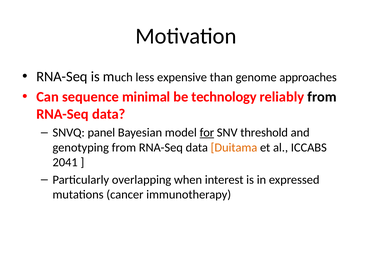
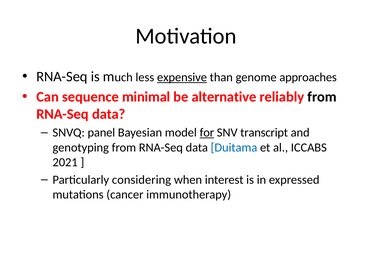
expensive underline: none -> present (182, 77)
technology: technology -> alternative (224, 97)
threshold: threshold -> transcript (264, 133)
Duitama colour: orange -> blue (234, 148)
2041: 2041 -> 2021 (65, 162)
overlapping: overlapping -> considering (142, 180)
